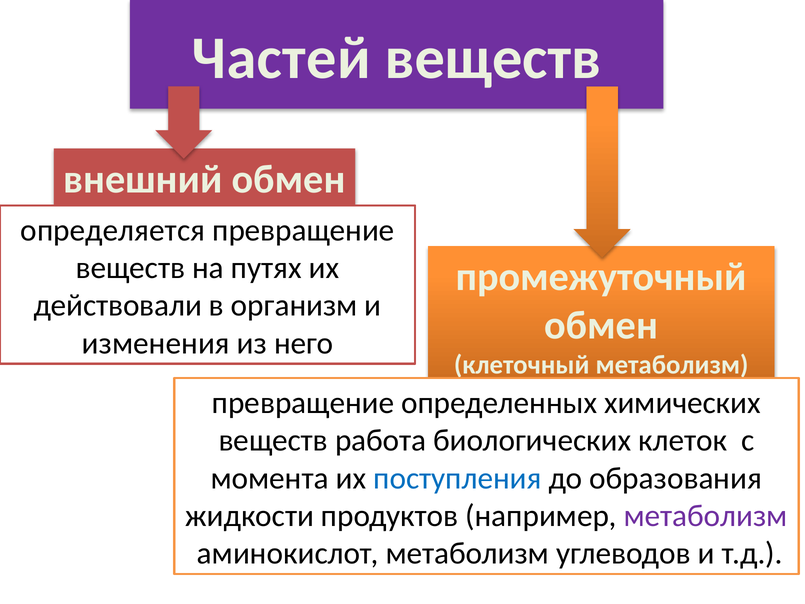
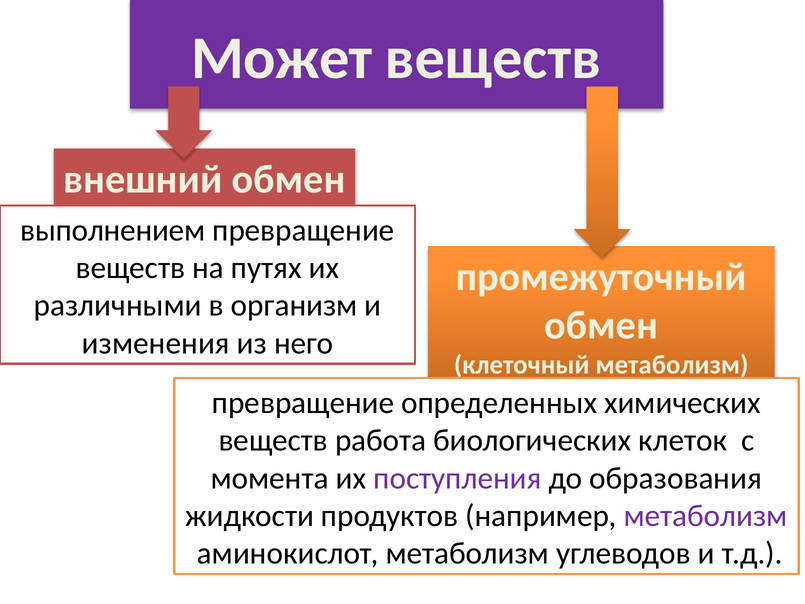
Частей: Частей -> Может (282, 58)
определяется: определяется -> выполнением (113, 230)
действовали: действовали -> различными (118, 305)
поступления colour: blue -> purple (457, 478)
